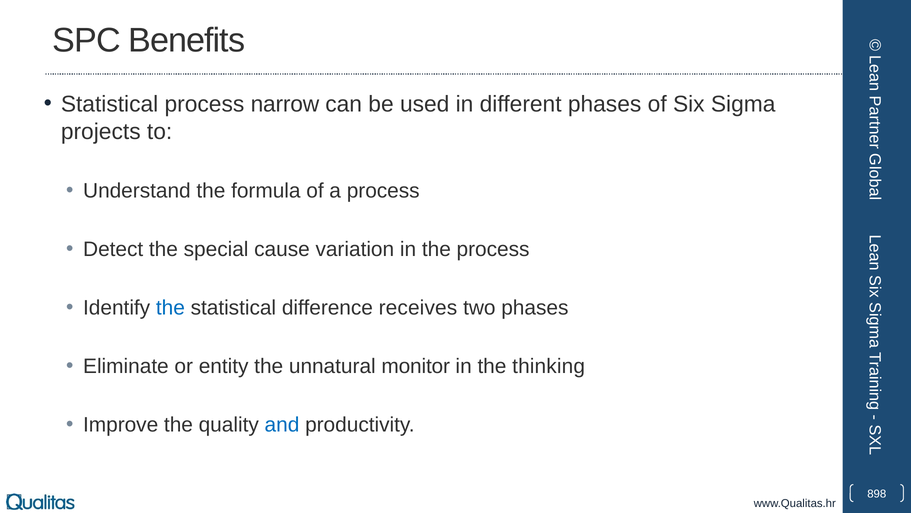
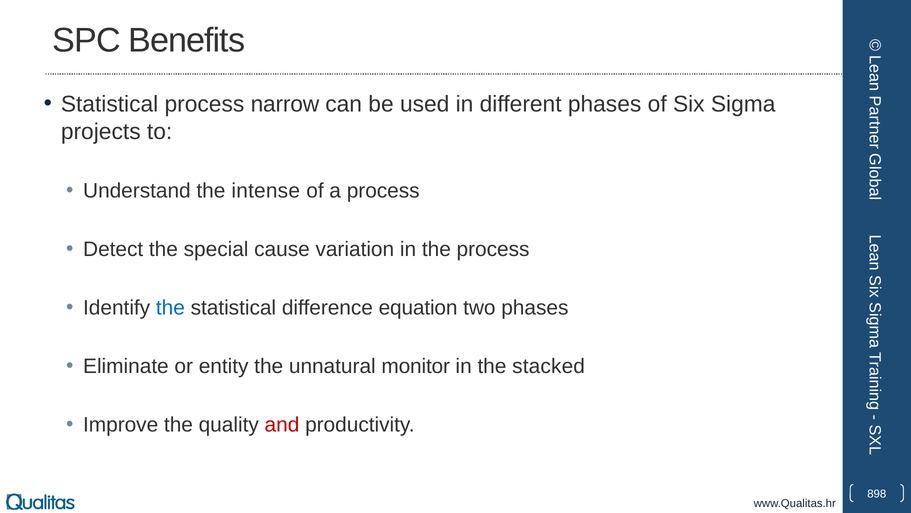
formula: formula -> intense (266, 191)
receives: receives -> equation (418, 308)
thinking: thinking -> stacked (549, 366)
and colour: blue -> red (282, 424)
